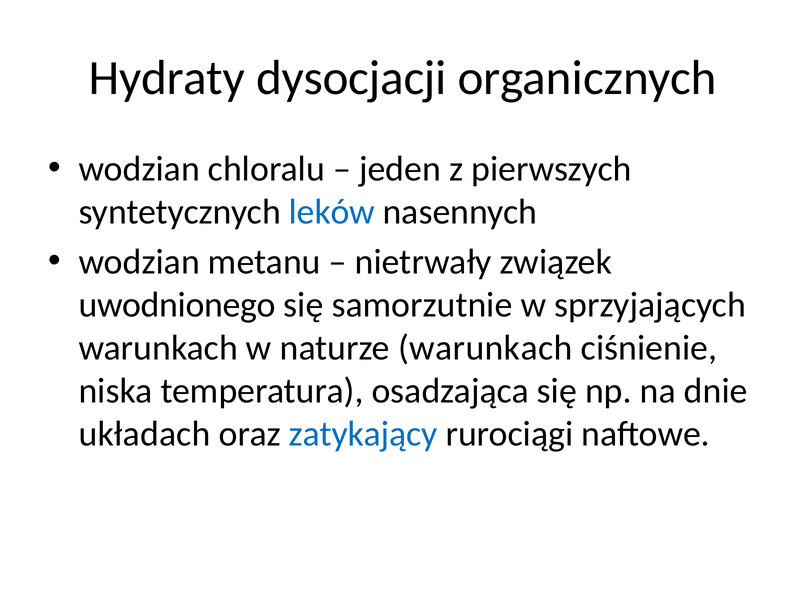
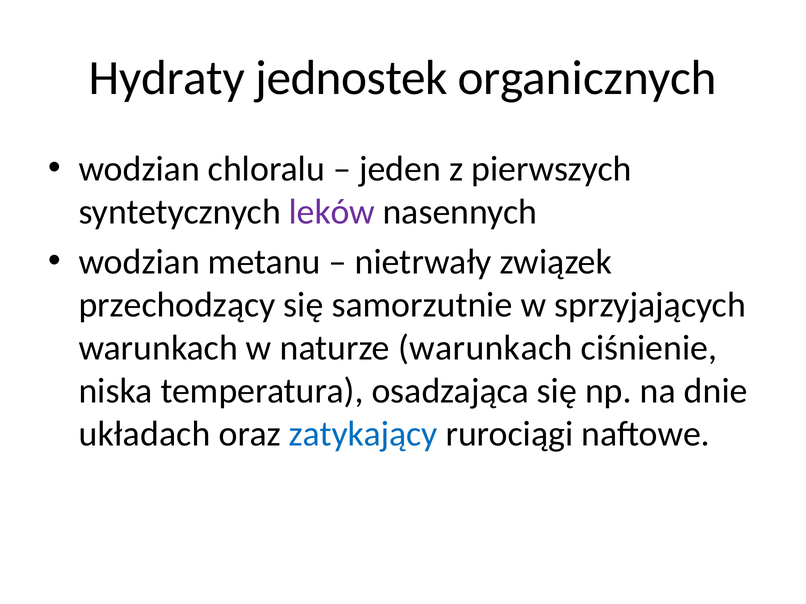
dysocjacji: dysocjacji -> jednostek (352, 78)
leków colour: blue -> purple (332, 212)
uwodnionego: uwodnionego -> przechodzący (177, 305)
